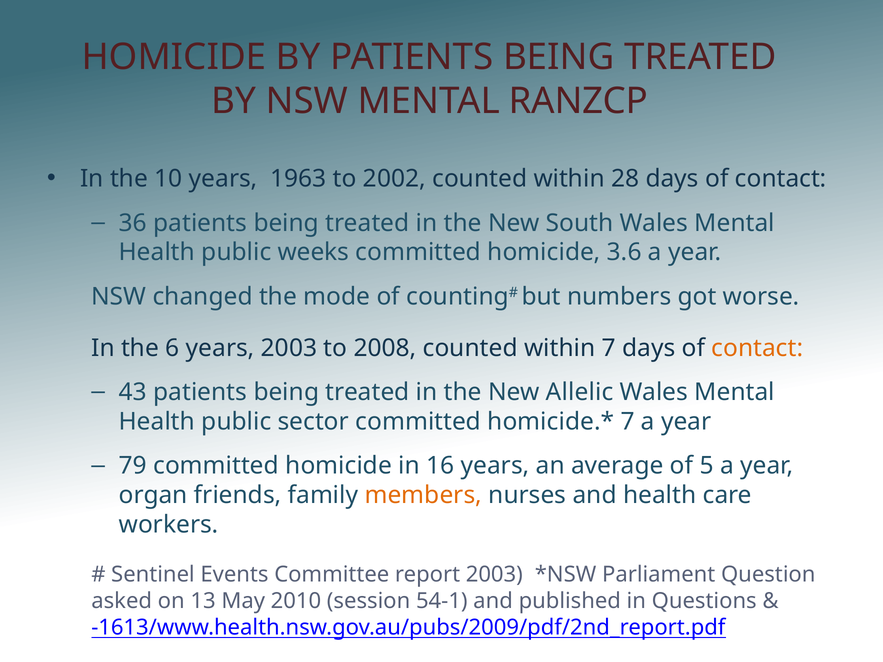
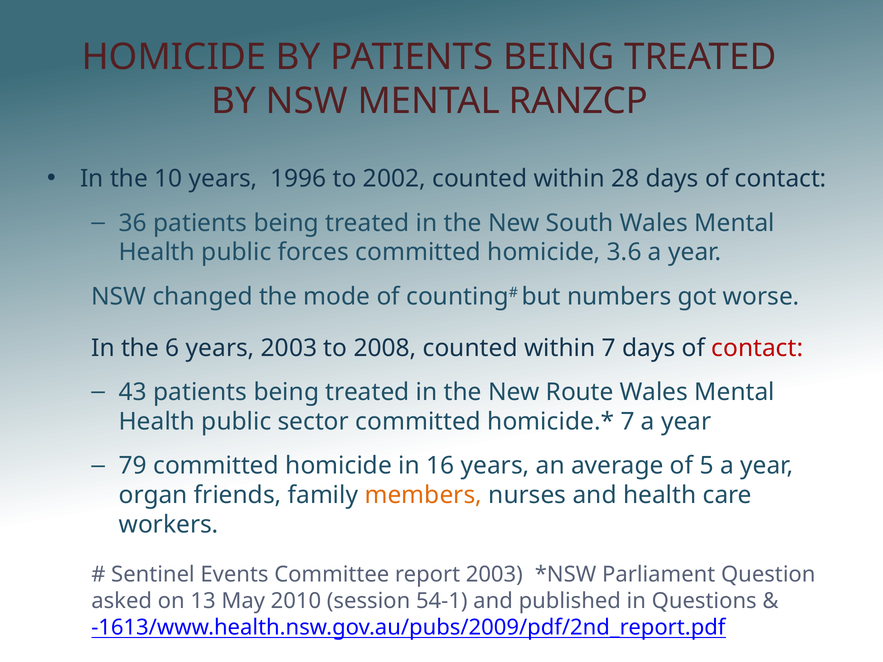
1963: 1963 -> 1996 (298, 179)
weeks: weeks -> forces (313, 252)
contact colour: orange -> red (757, 348)
Allelic: Allelic -> Route (580, 392)
